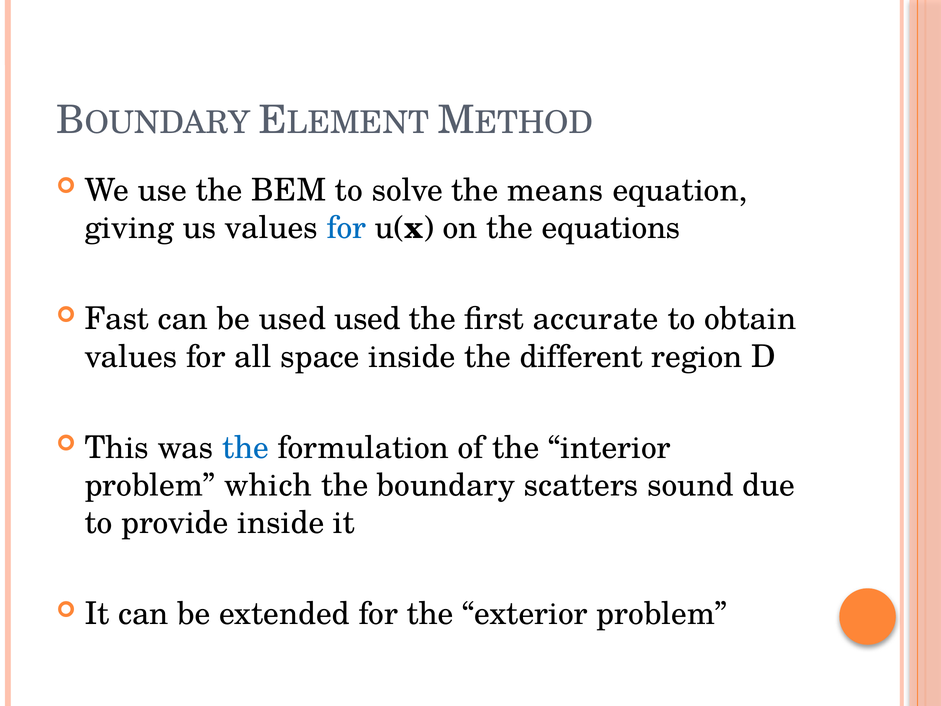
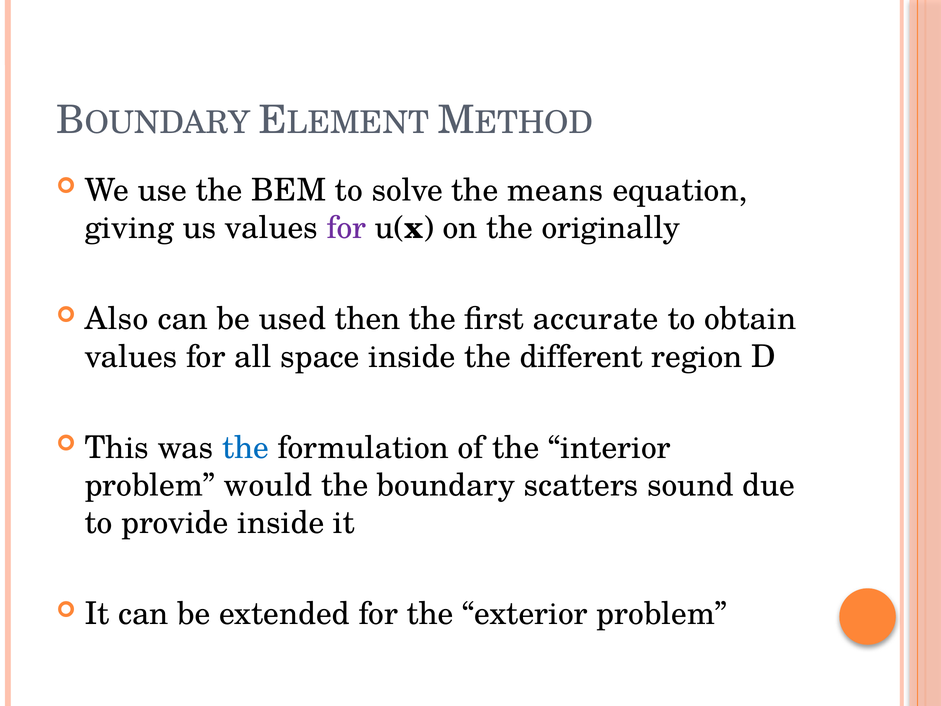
for colour: blue -> purple (346, 228)
equations: equations -> originally (611, 228)
Fast: Fast -> Also (117, 319)
used used: used -> then (368, 319)
which: which -> would (268, 485)
